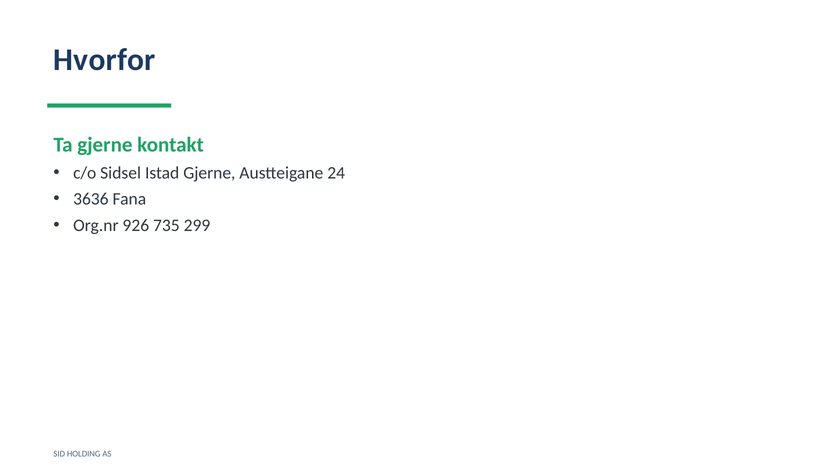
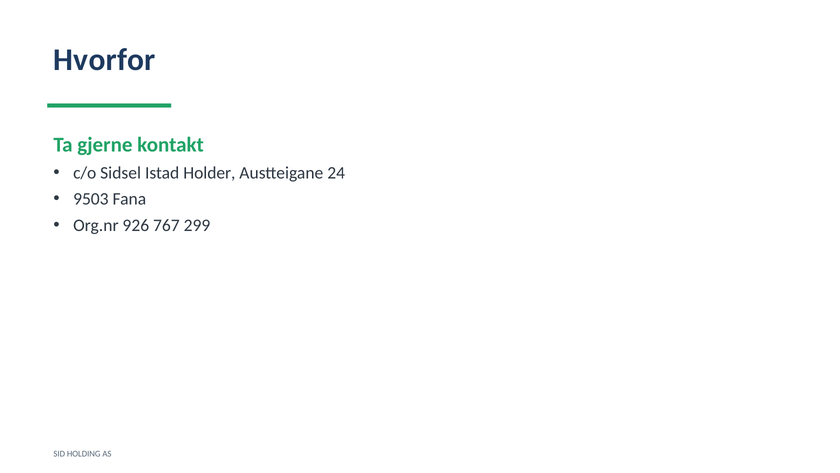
Istad Gjerne: Gjerne -> Holder (209, 173)
3636: 3636 -> 9503 (91, 199)
735: 735 -> 767 (166, 225)
